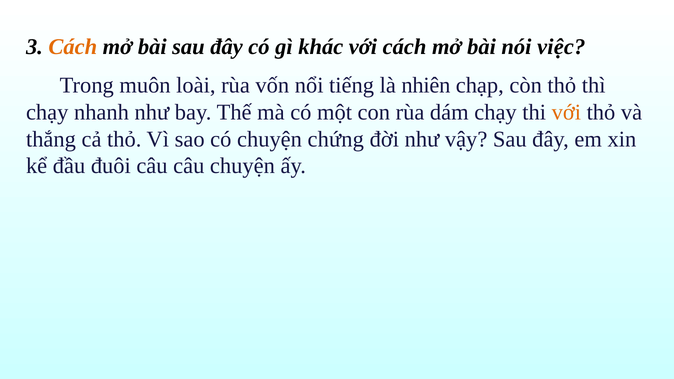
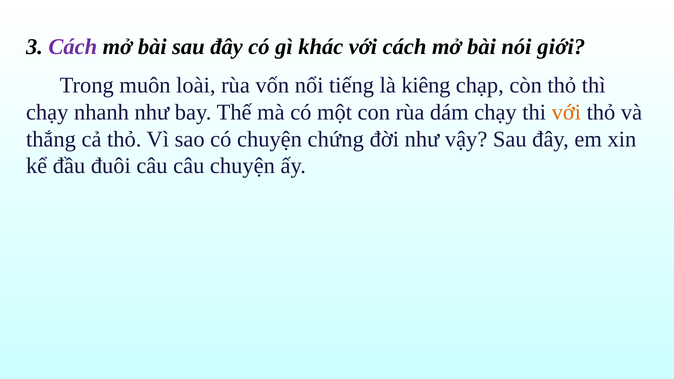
Cách colour: orange -> purple (73, 47)
việc: việc -> giới (561, 47)
nhiên: nhiên -> kiêng (426, 85)
